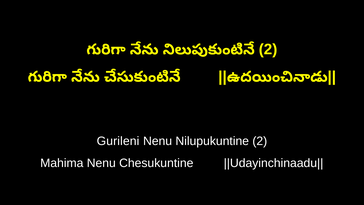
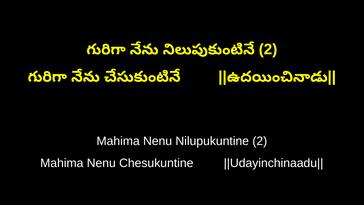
Gurileni: Gurileni -> Mahima (118, 141)
